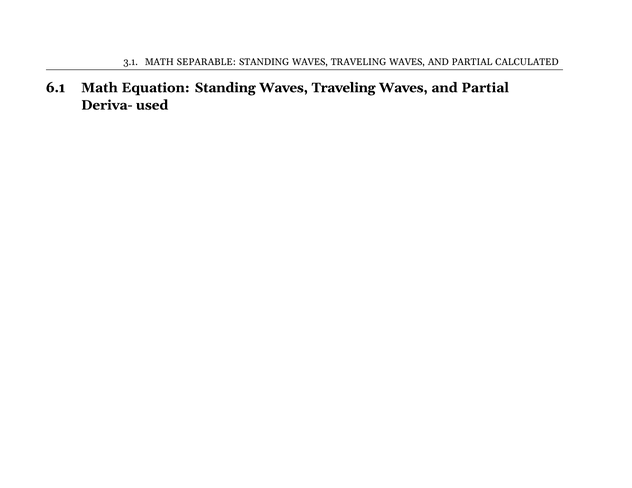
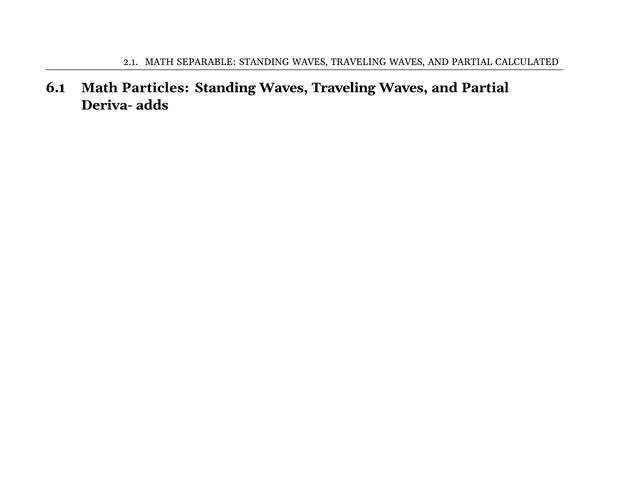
3.1: 3.1 -> 2.1 (131, 62)
Equation: Equation -> Particles (155, 88)
used: used -> adds (152, 105)
